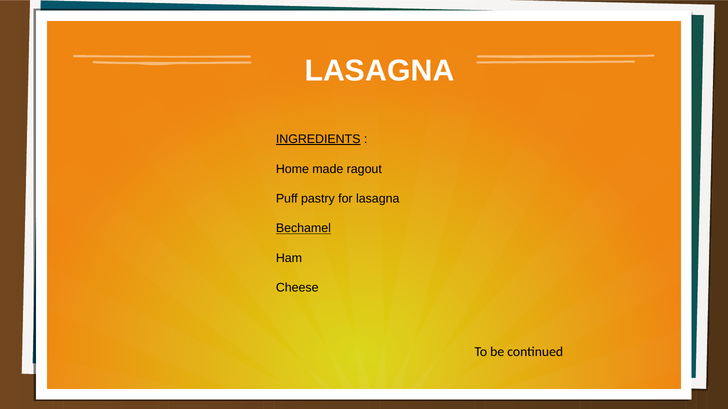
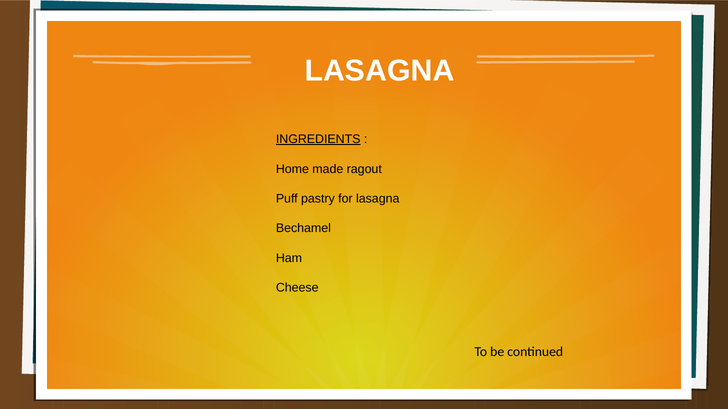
Bechamel underline: present -> none (303, 229)
